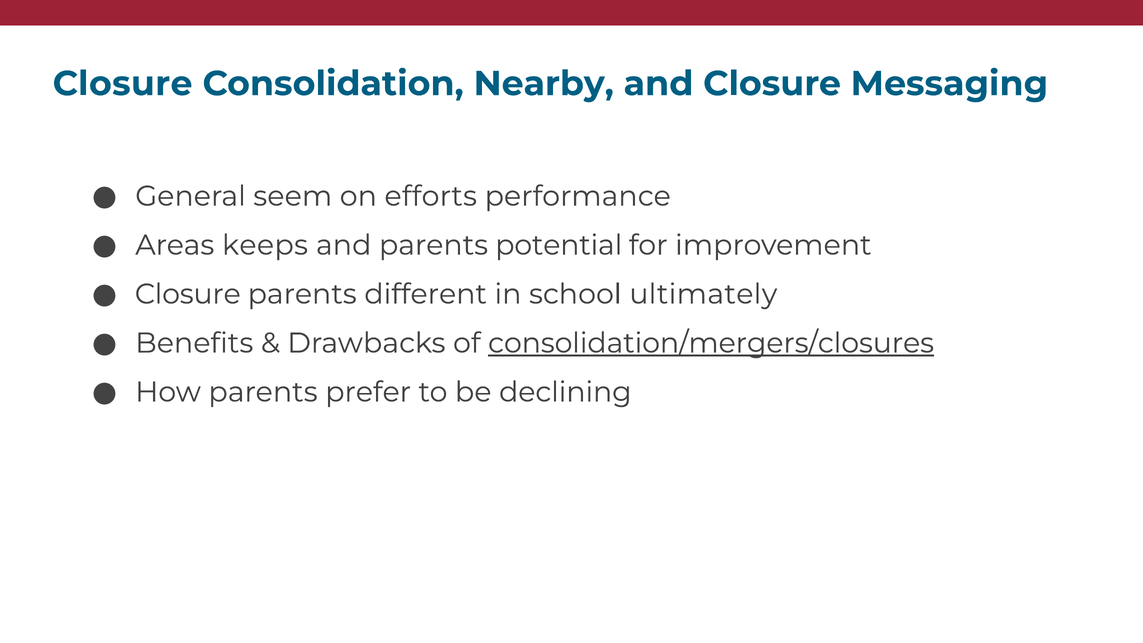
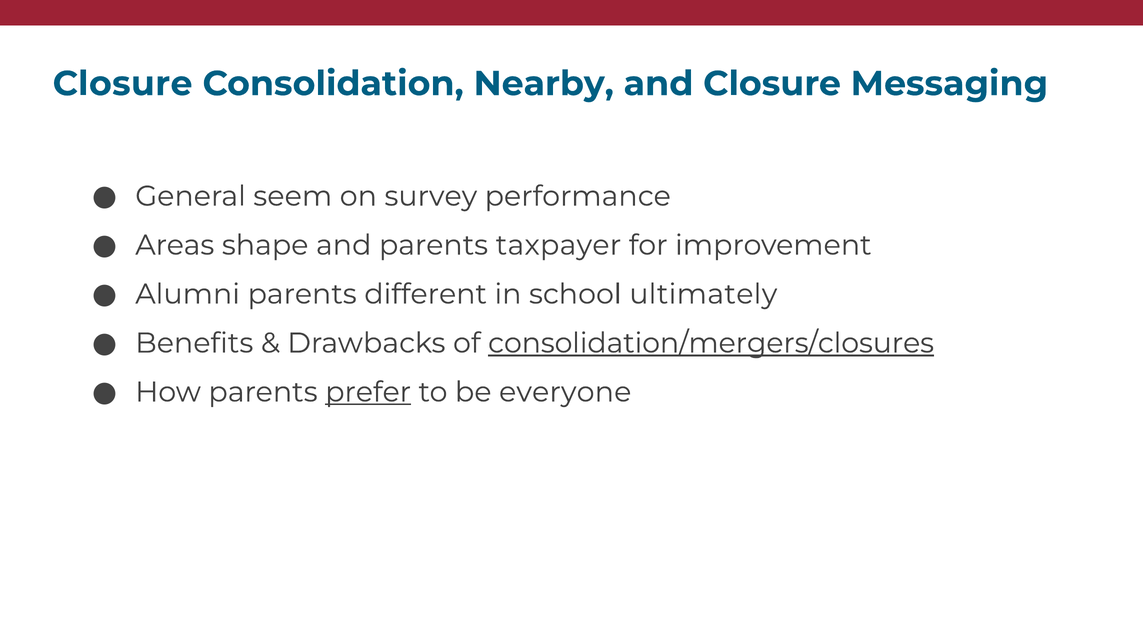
efforts: efforts -> survey (431, 196)
keeps: keeps -> shape (265, 245)
potential: potential -> taxpayer (558, 245)
Closure: Closure -> Alumni (188, 294)
prefer underline: none -> present (368, 392)
declining: declining -> everyone (565, 392)
